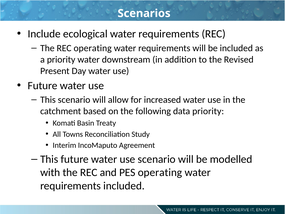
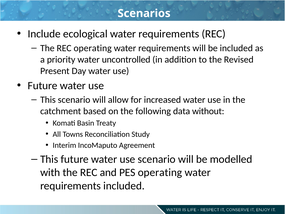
downstream: downstream -> uncontrolled (126, 59)
data priority: priority -> without (208, 111)
